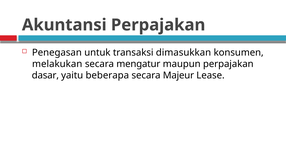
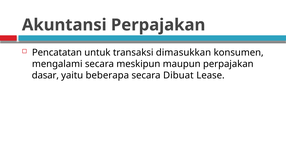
Penegasan: Penegasan -> Pencatatan (57, 52)
melakukan: melakukan -> mengalami (57, 64)
mengatur: mengatur -> meskipun (138, 64)
Majeur: Majeur -> Dibuat (178, 75)
